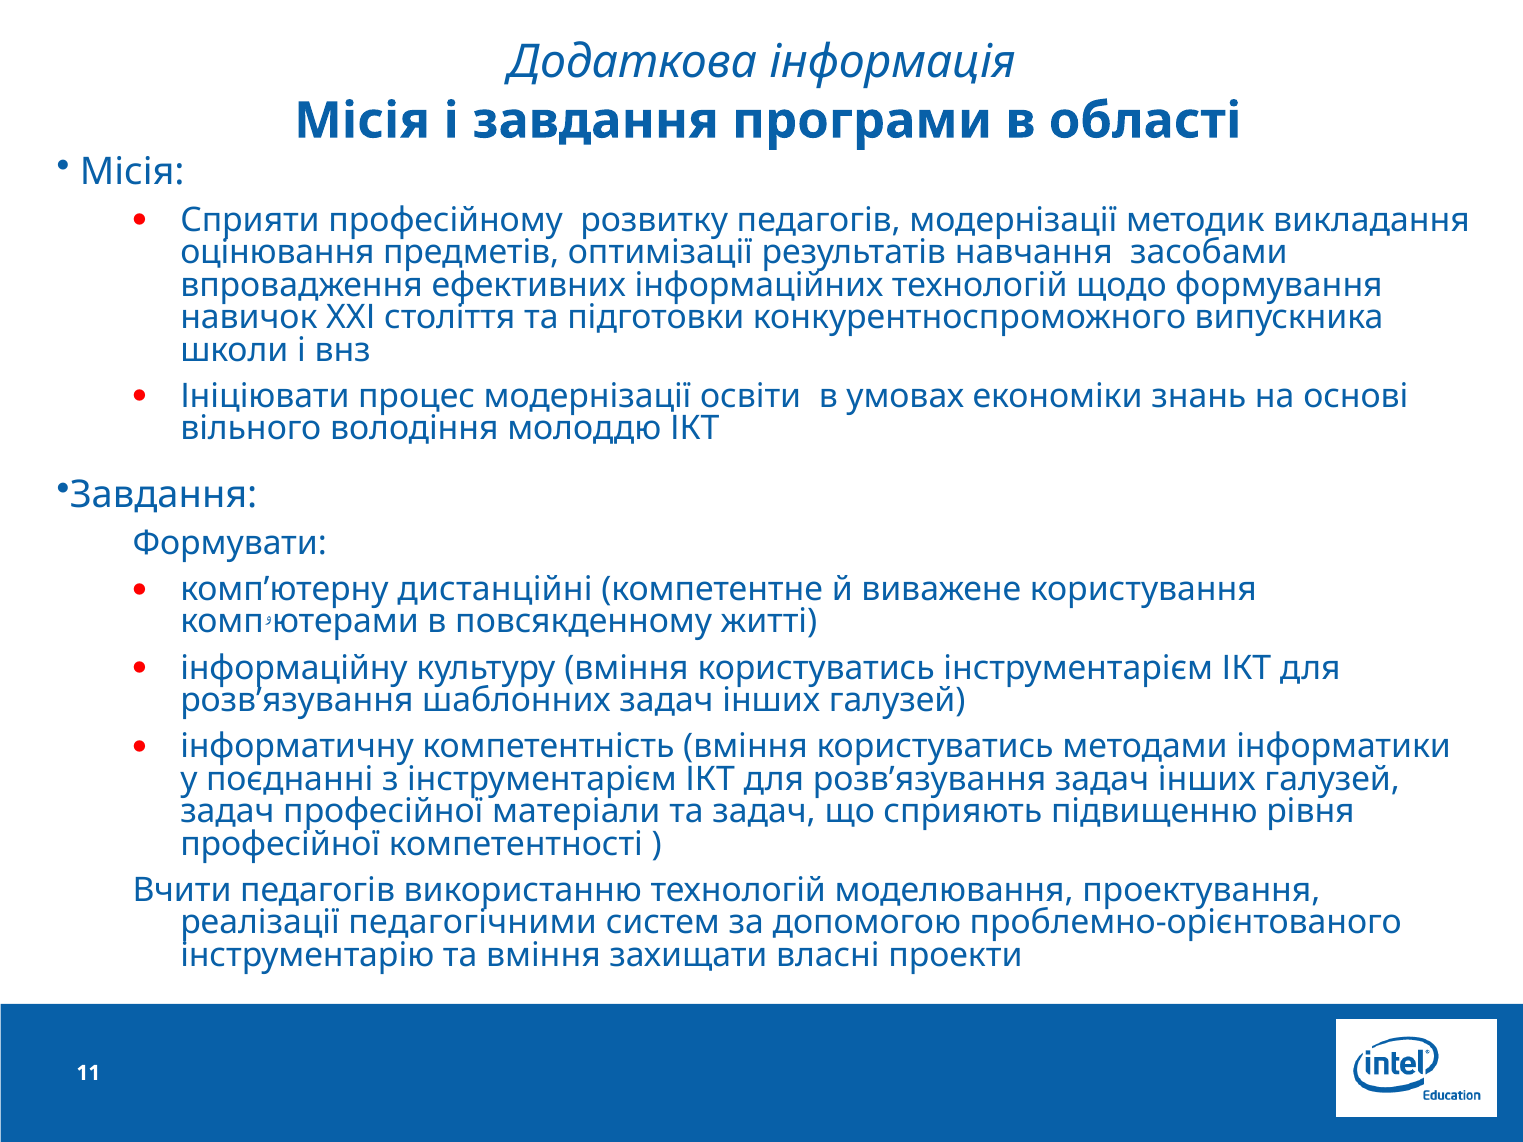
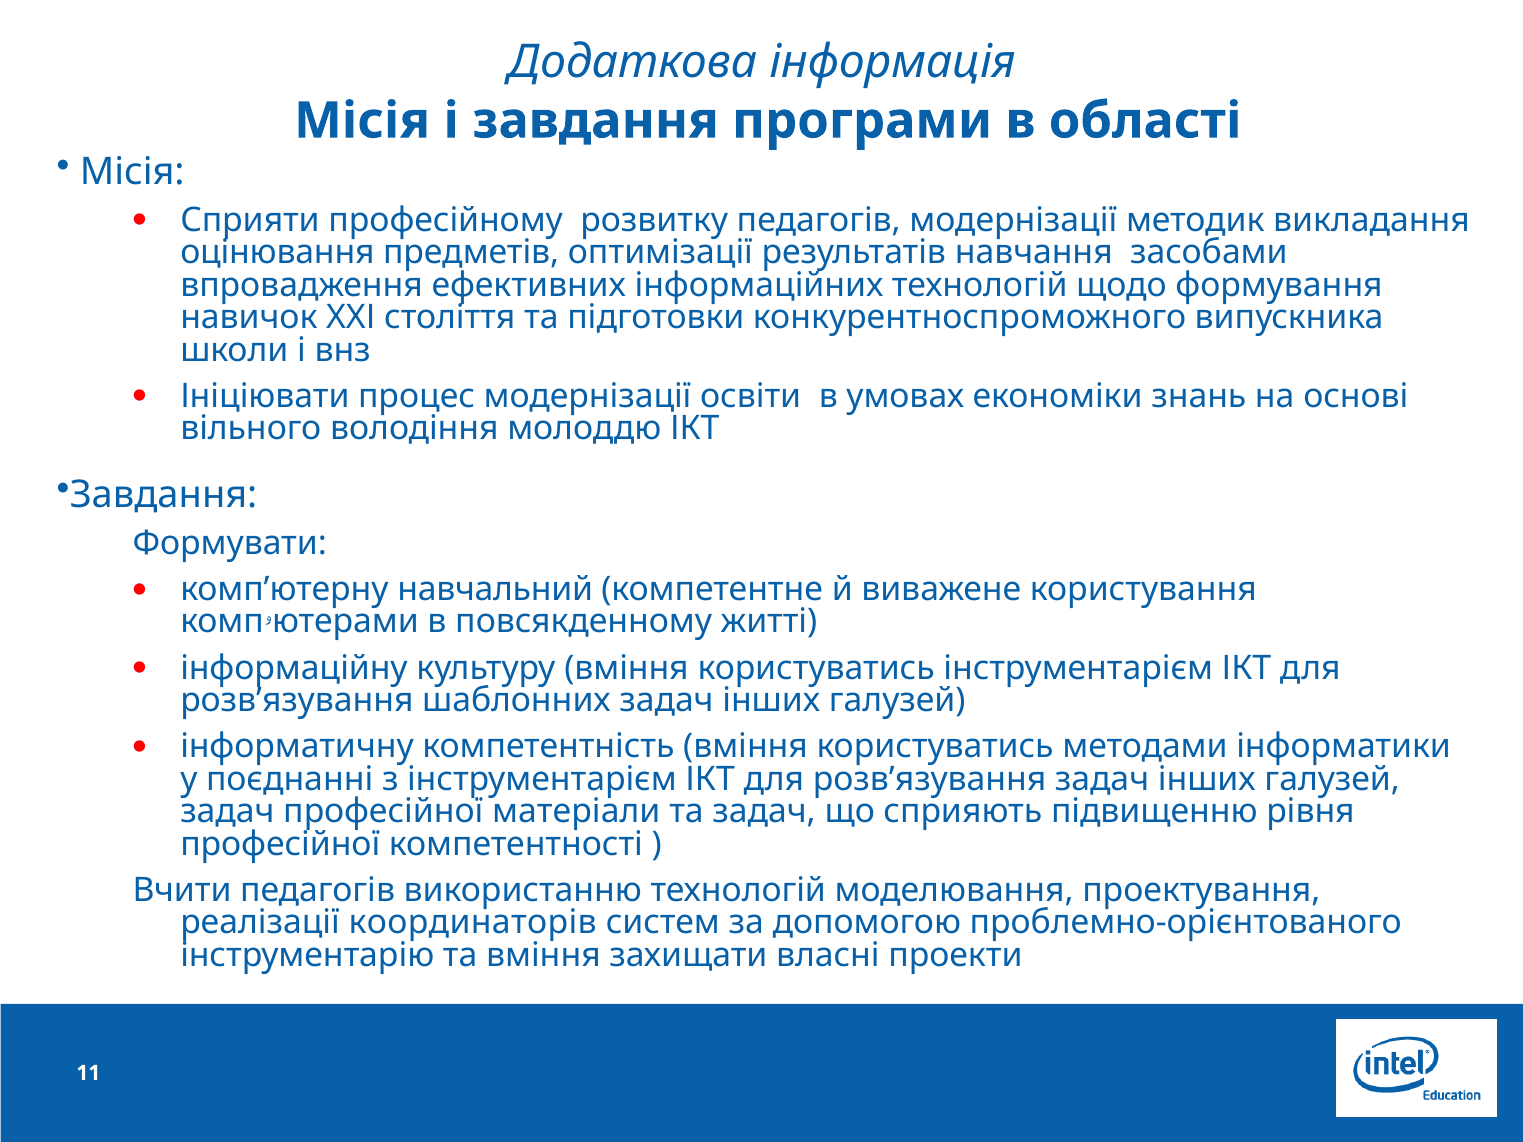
дистанційні: дистанційні -> навчальний (495, 589)
педагогічними: педагогічними -> координаторів (473, 923)
